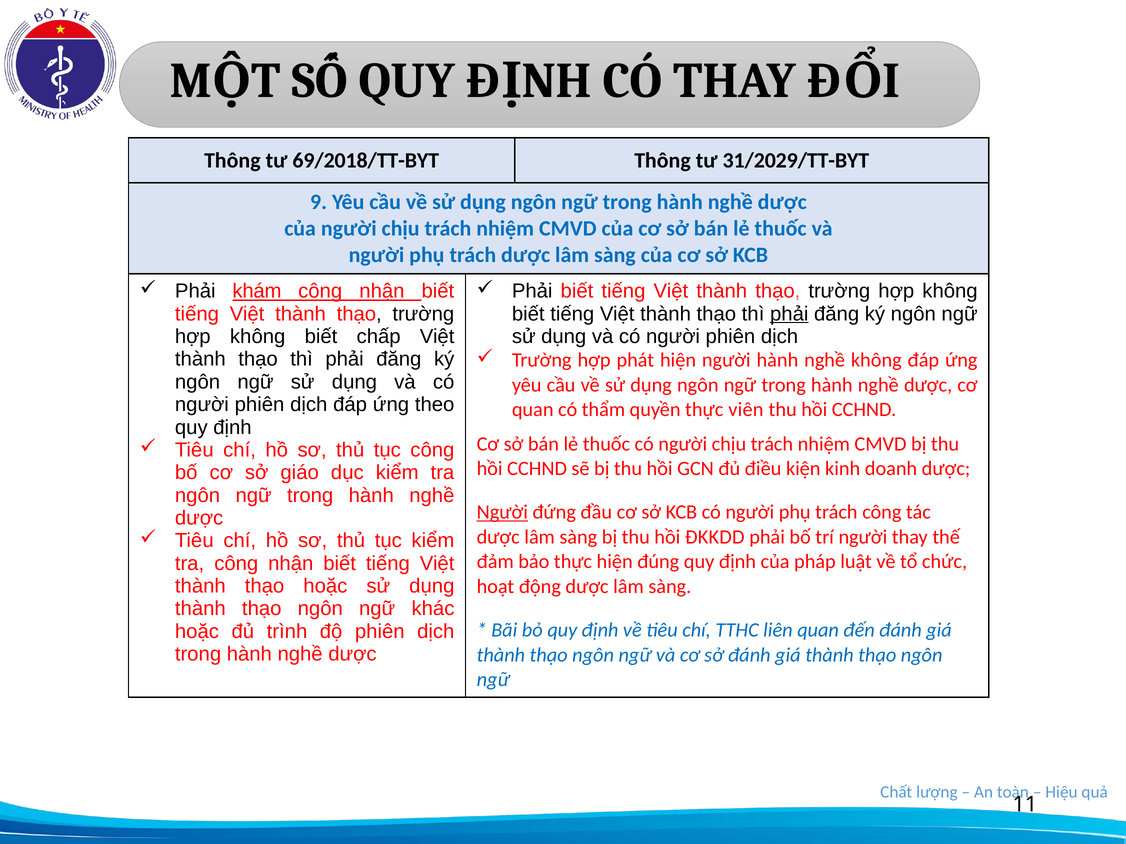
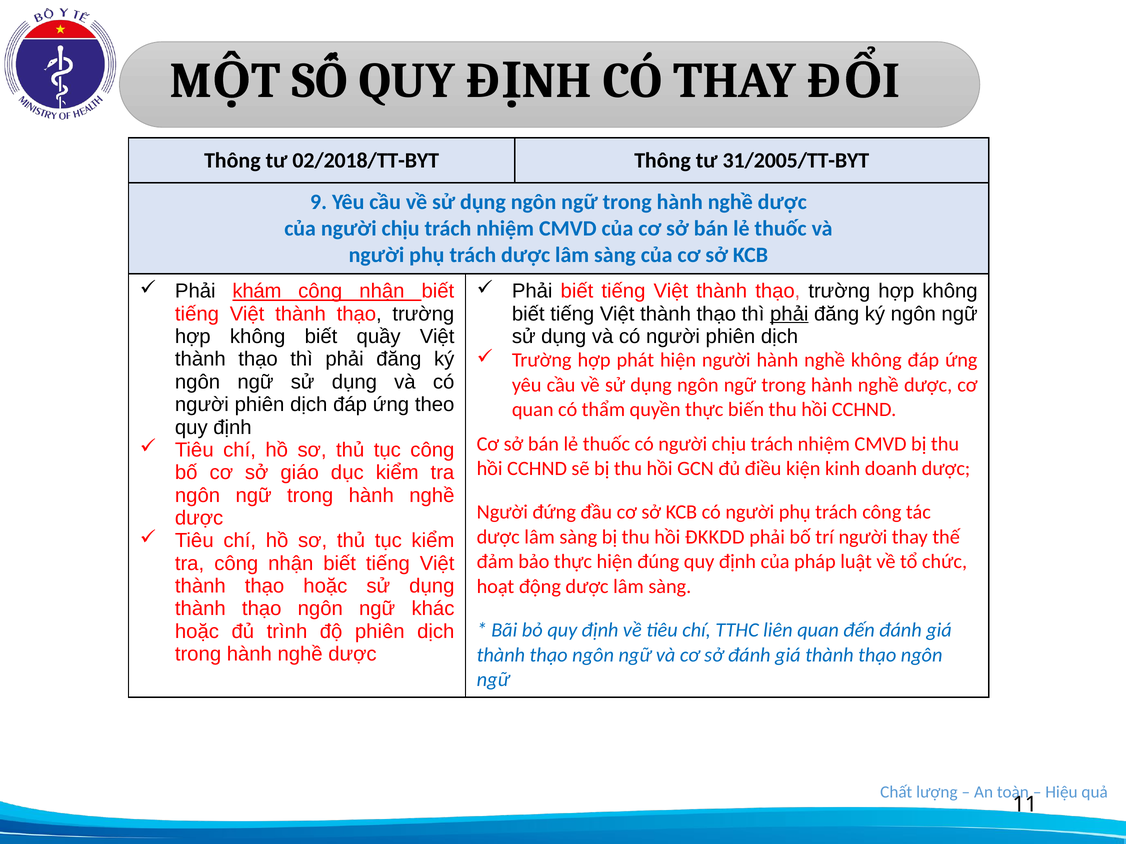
69/2018/TT-BYT: 69/2018/TT-BYT -> 02/2018/TT-BYT (366, 161)
31/2029/TT-BYT: 31/2029/TT-BYT -> 31/2005/TT-BYT (796, 161)
chấp: chấp -> quầy (379, 337)
viên: viên -> biến (746, 410)
Người underline: present -> none (502, 512)
